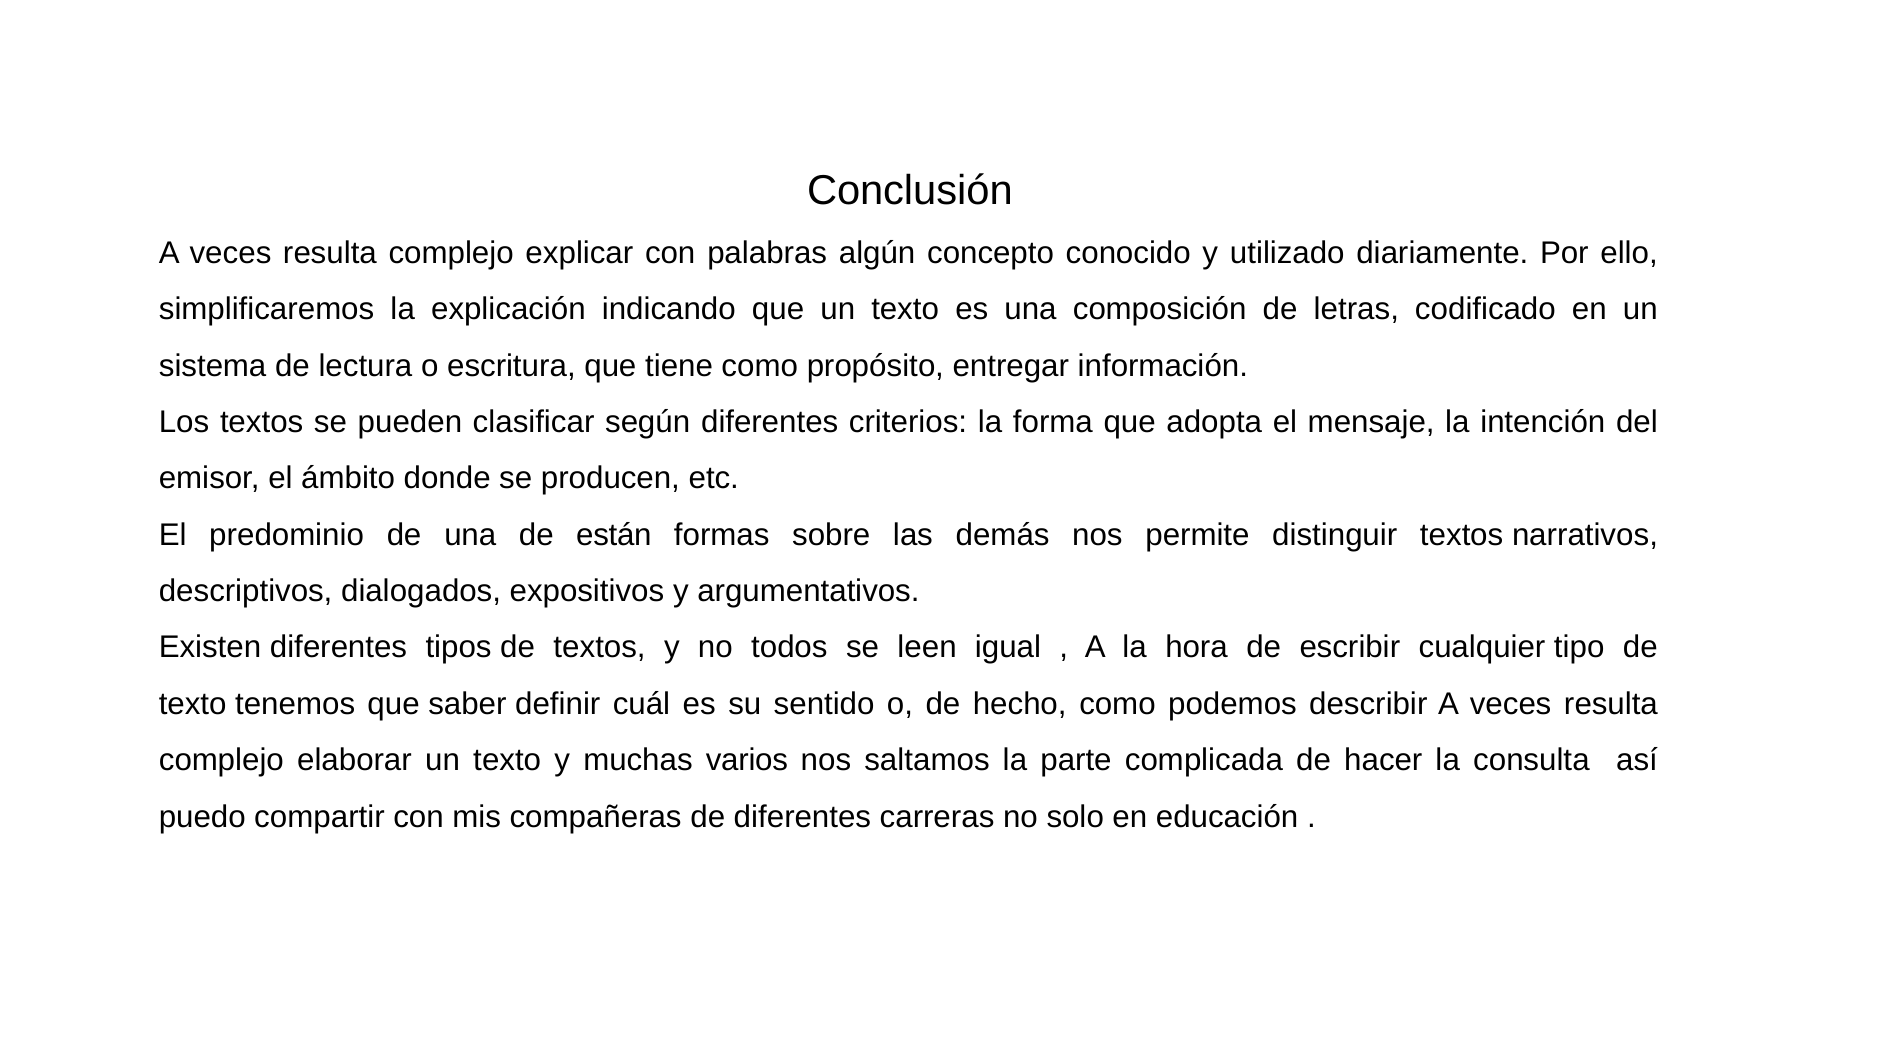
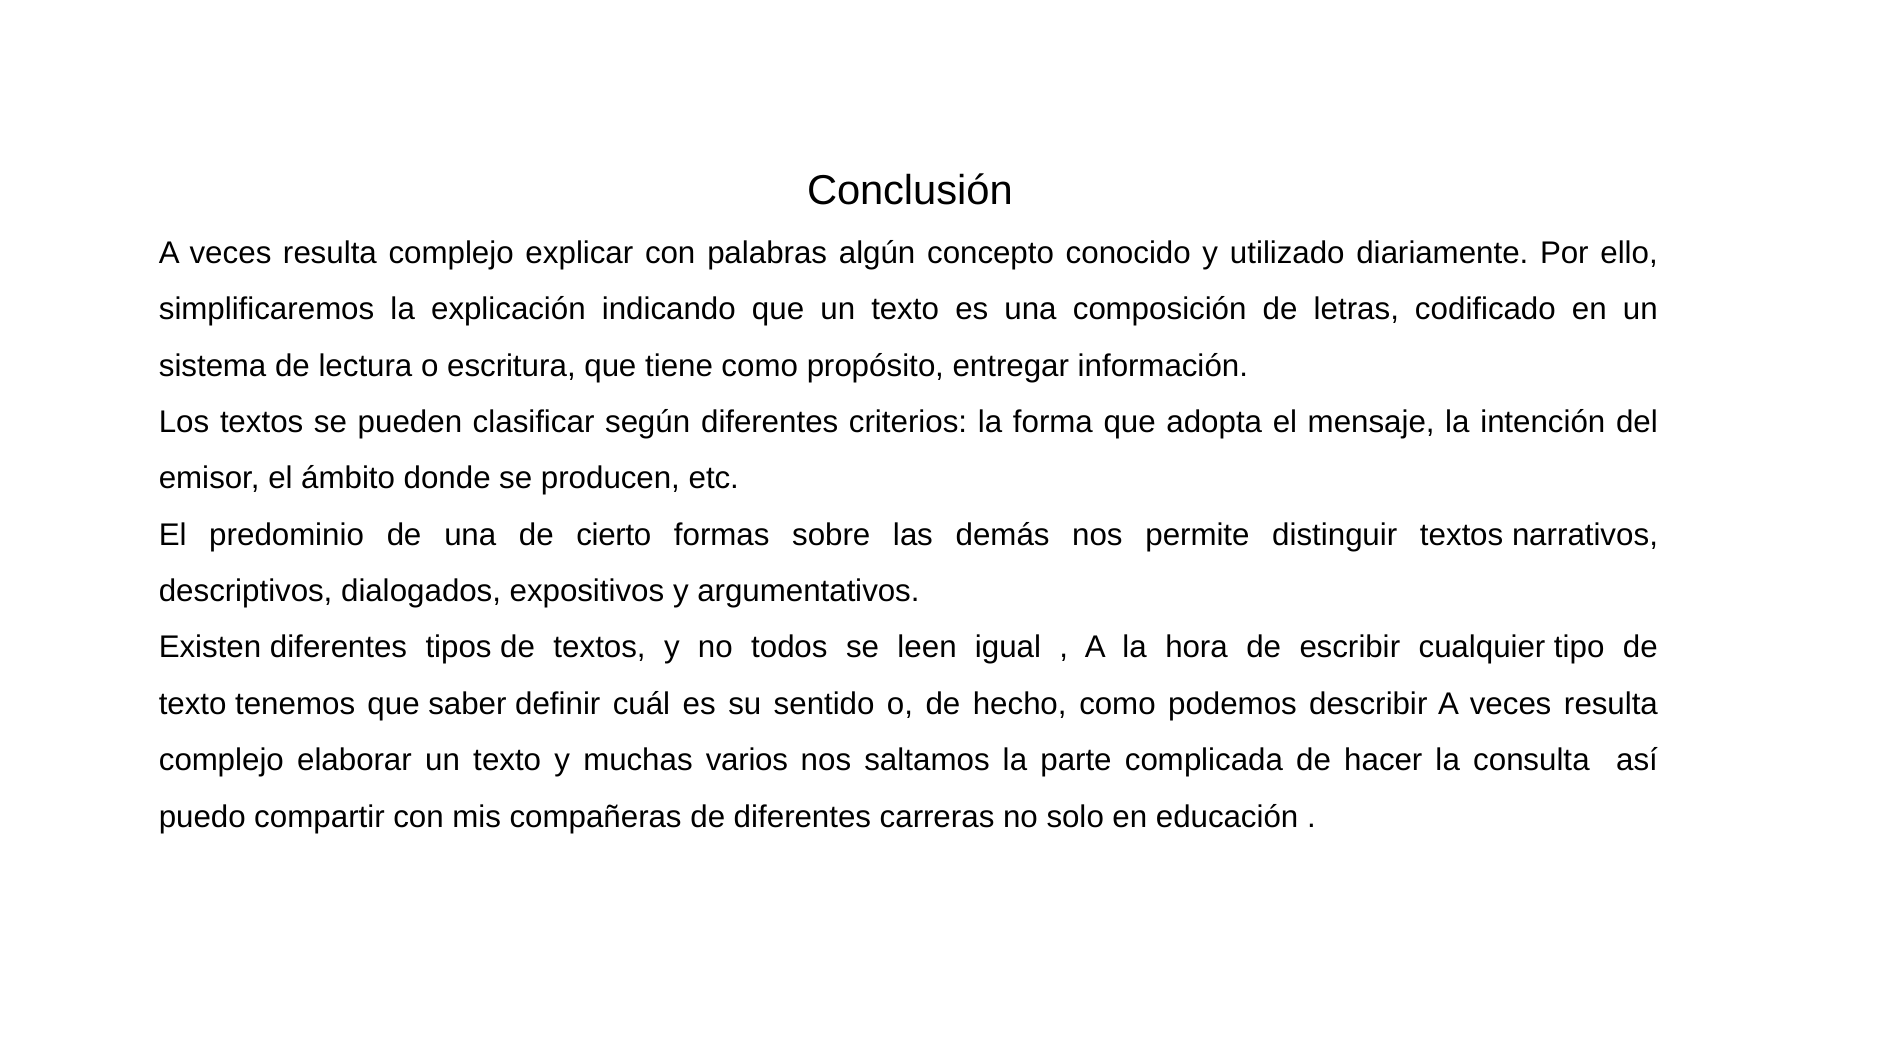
están: están -> cierto (614, 535)
